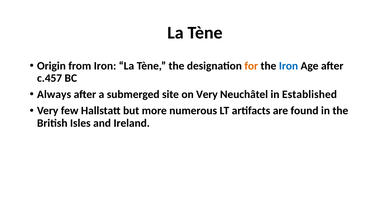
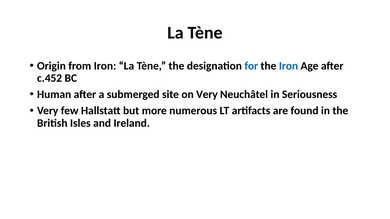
for colour: orange -> blue (251, 66)
c.457: c.457 -> c.452 (50, 78)
Always: Always -> Human (54, 95)
Established: Established -> Seriousness (310, 95)
